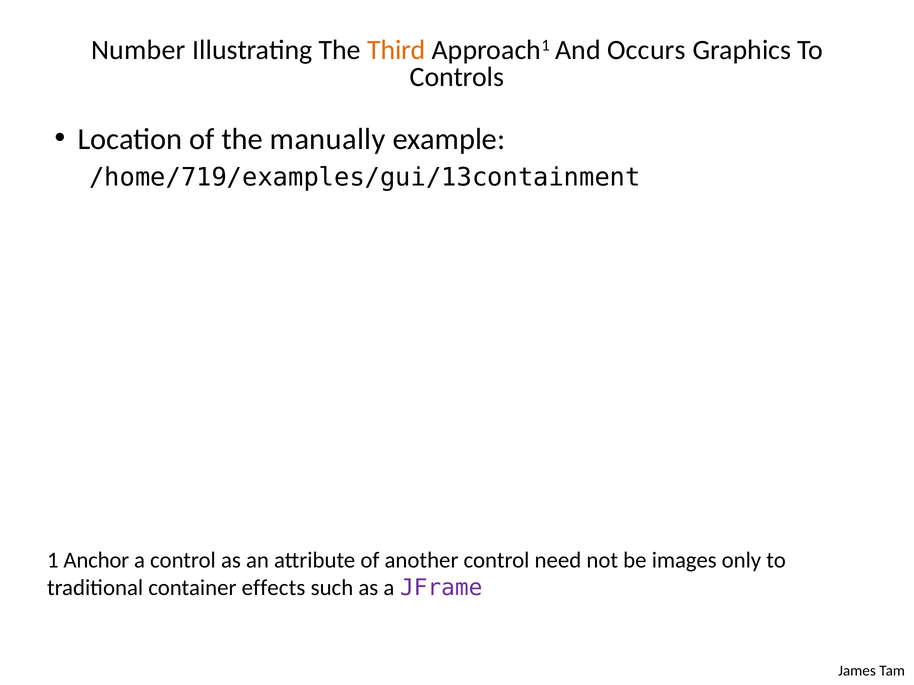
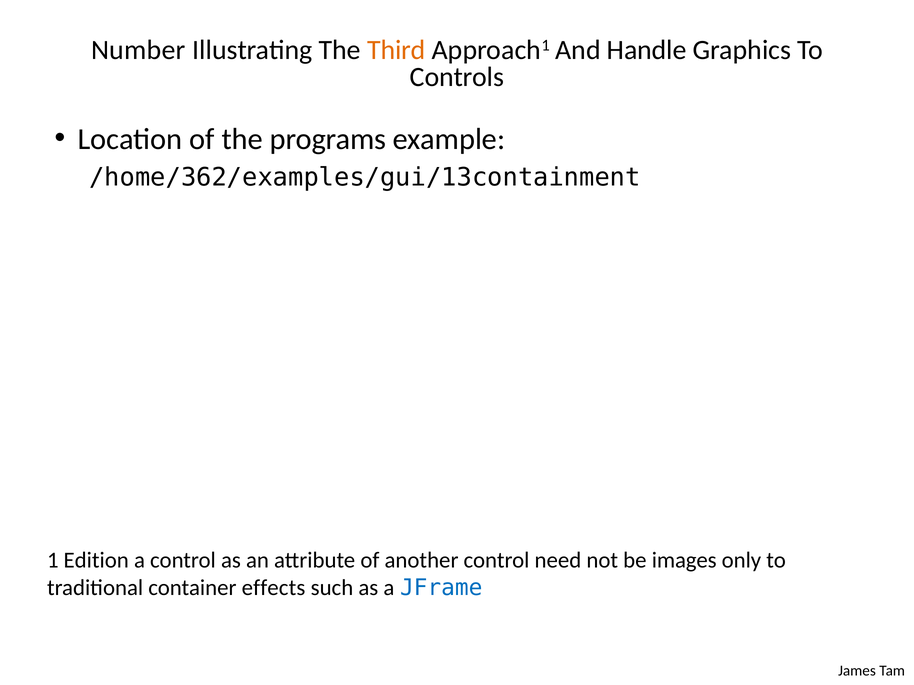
Occurs: Occurs -> Handle (647, 50)
manually: manually -> programs (328, 139)
/home/719/examples/gui/13containment: /home/719/examples/gui/13containment -> /home/362/examples/gui/13containment (365, 177)
Anchor: Anchor -> Edition (96, 561)
JFrame colour: purple -> blue (441, 588)
